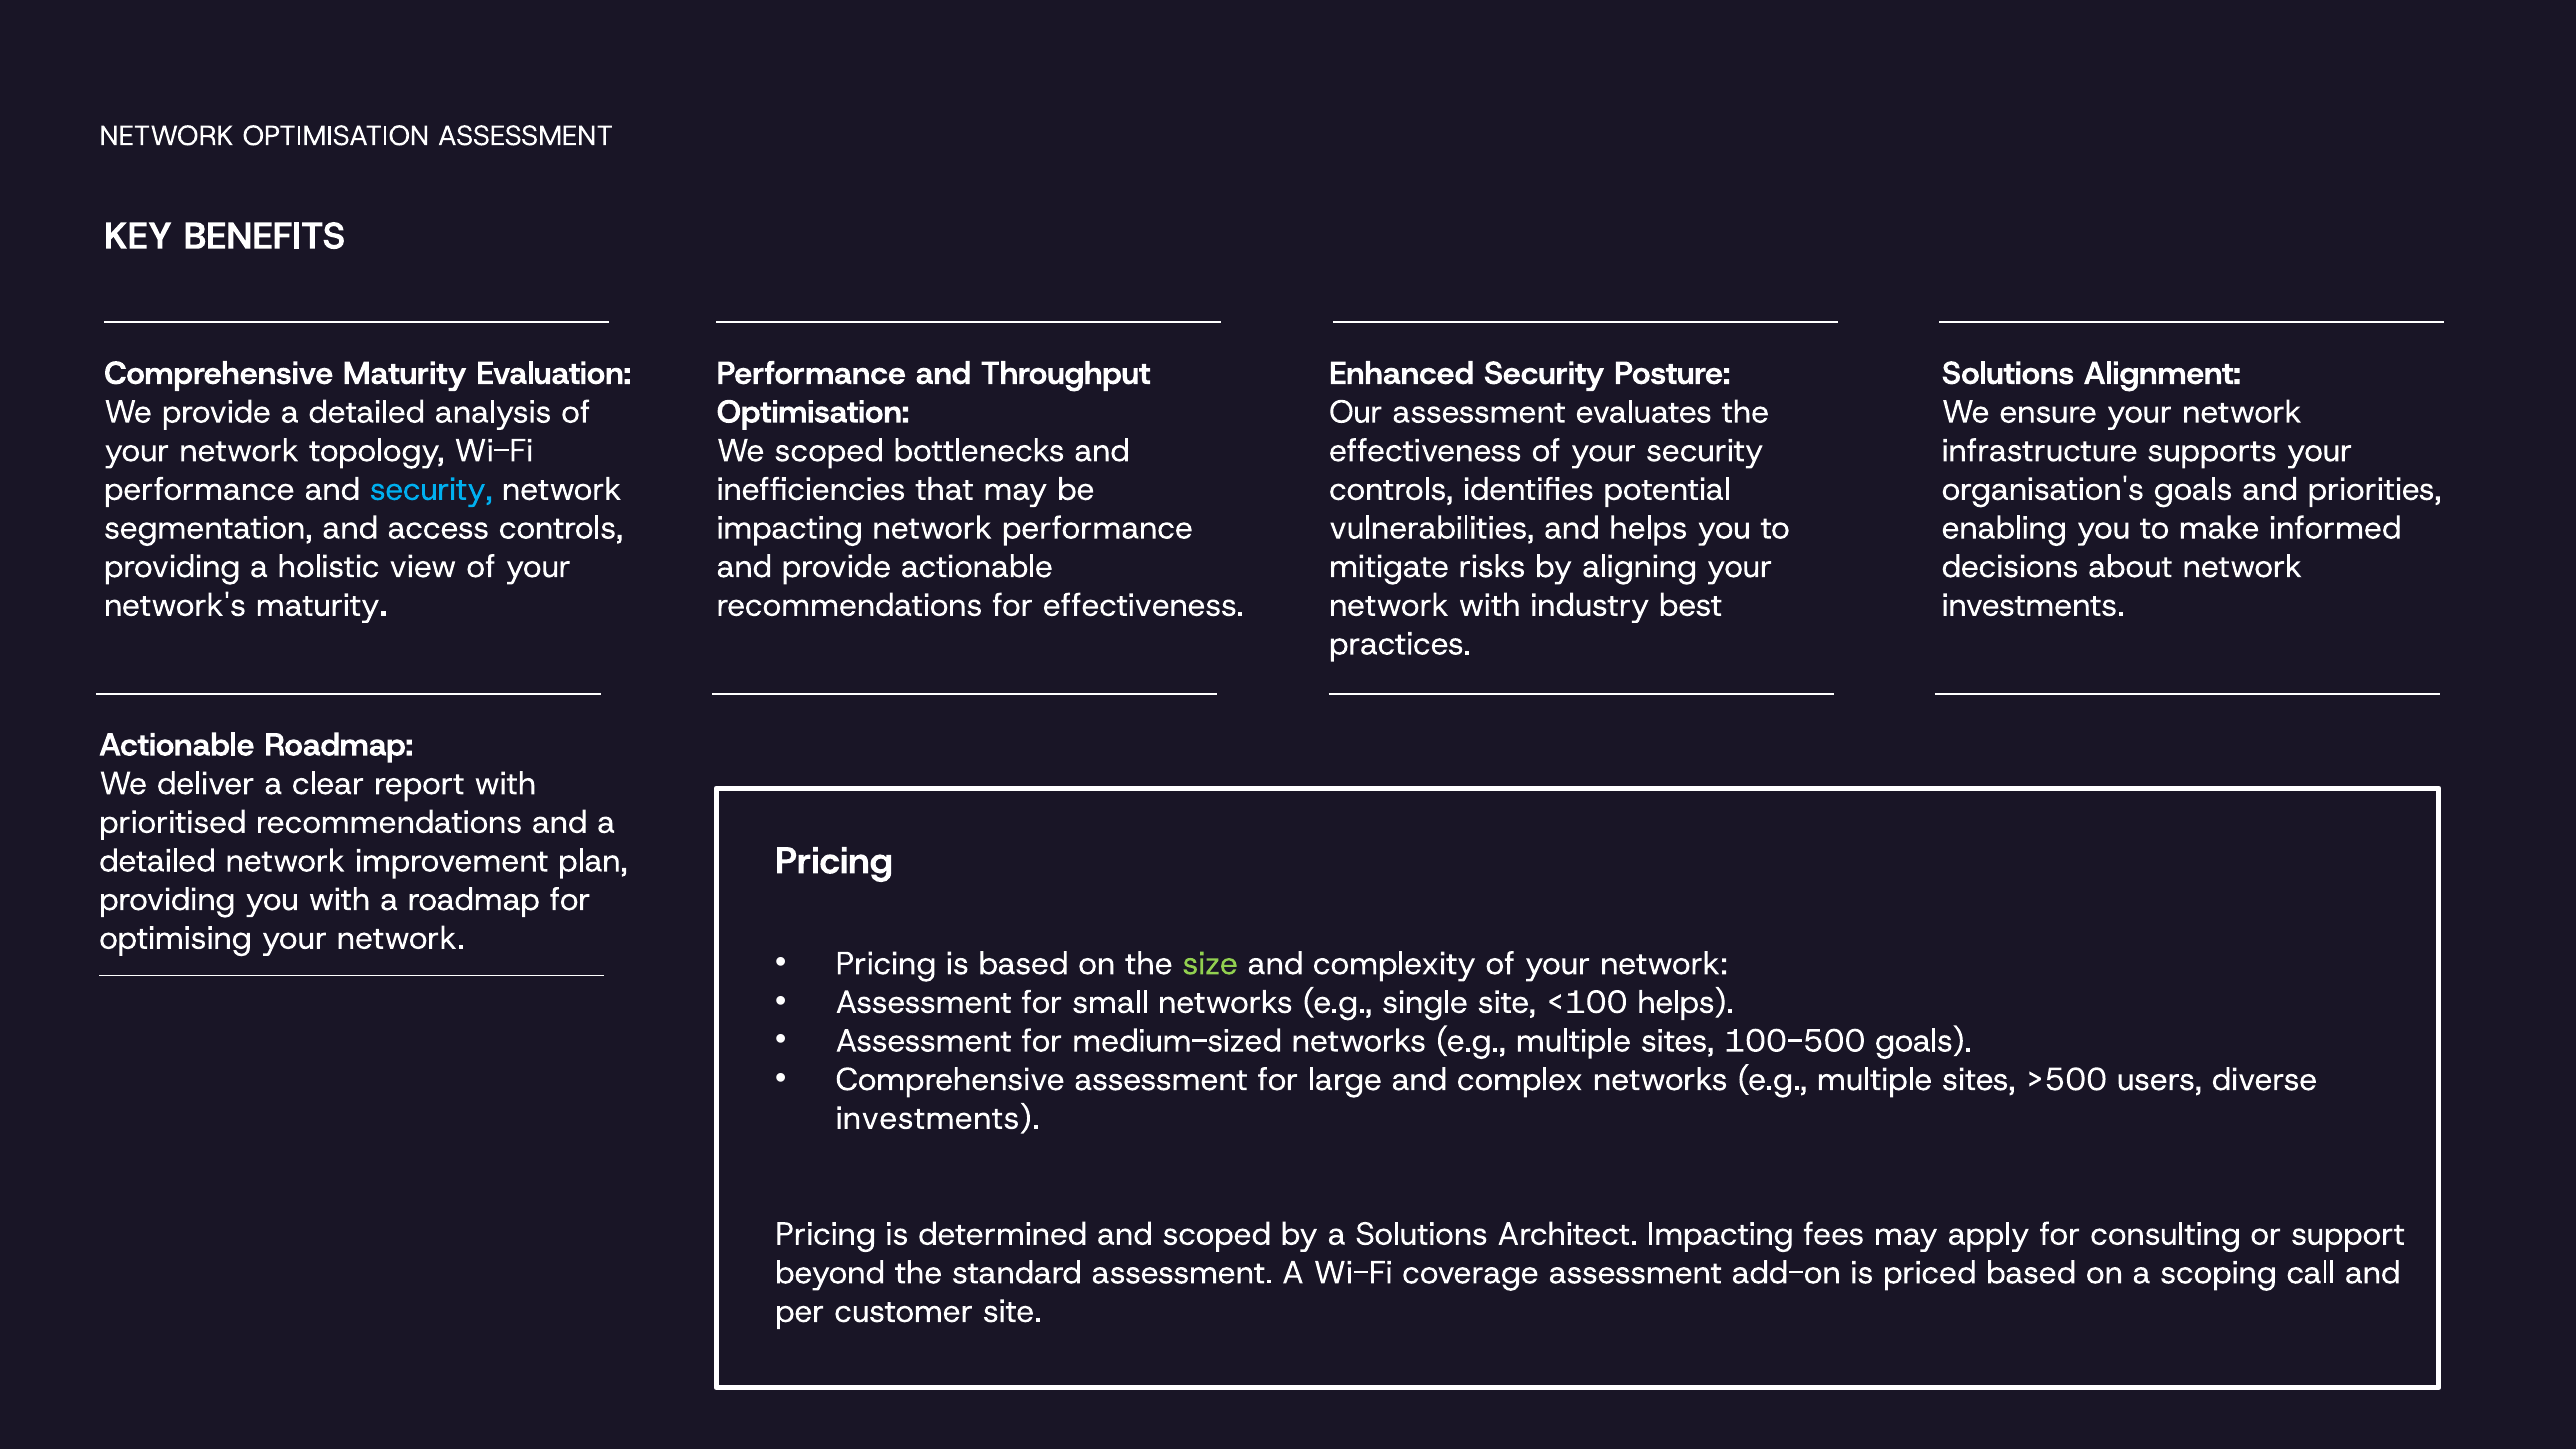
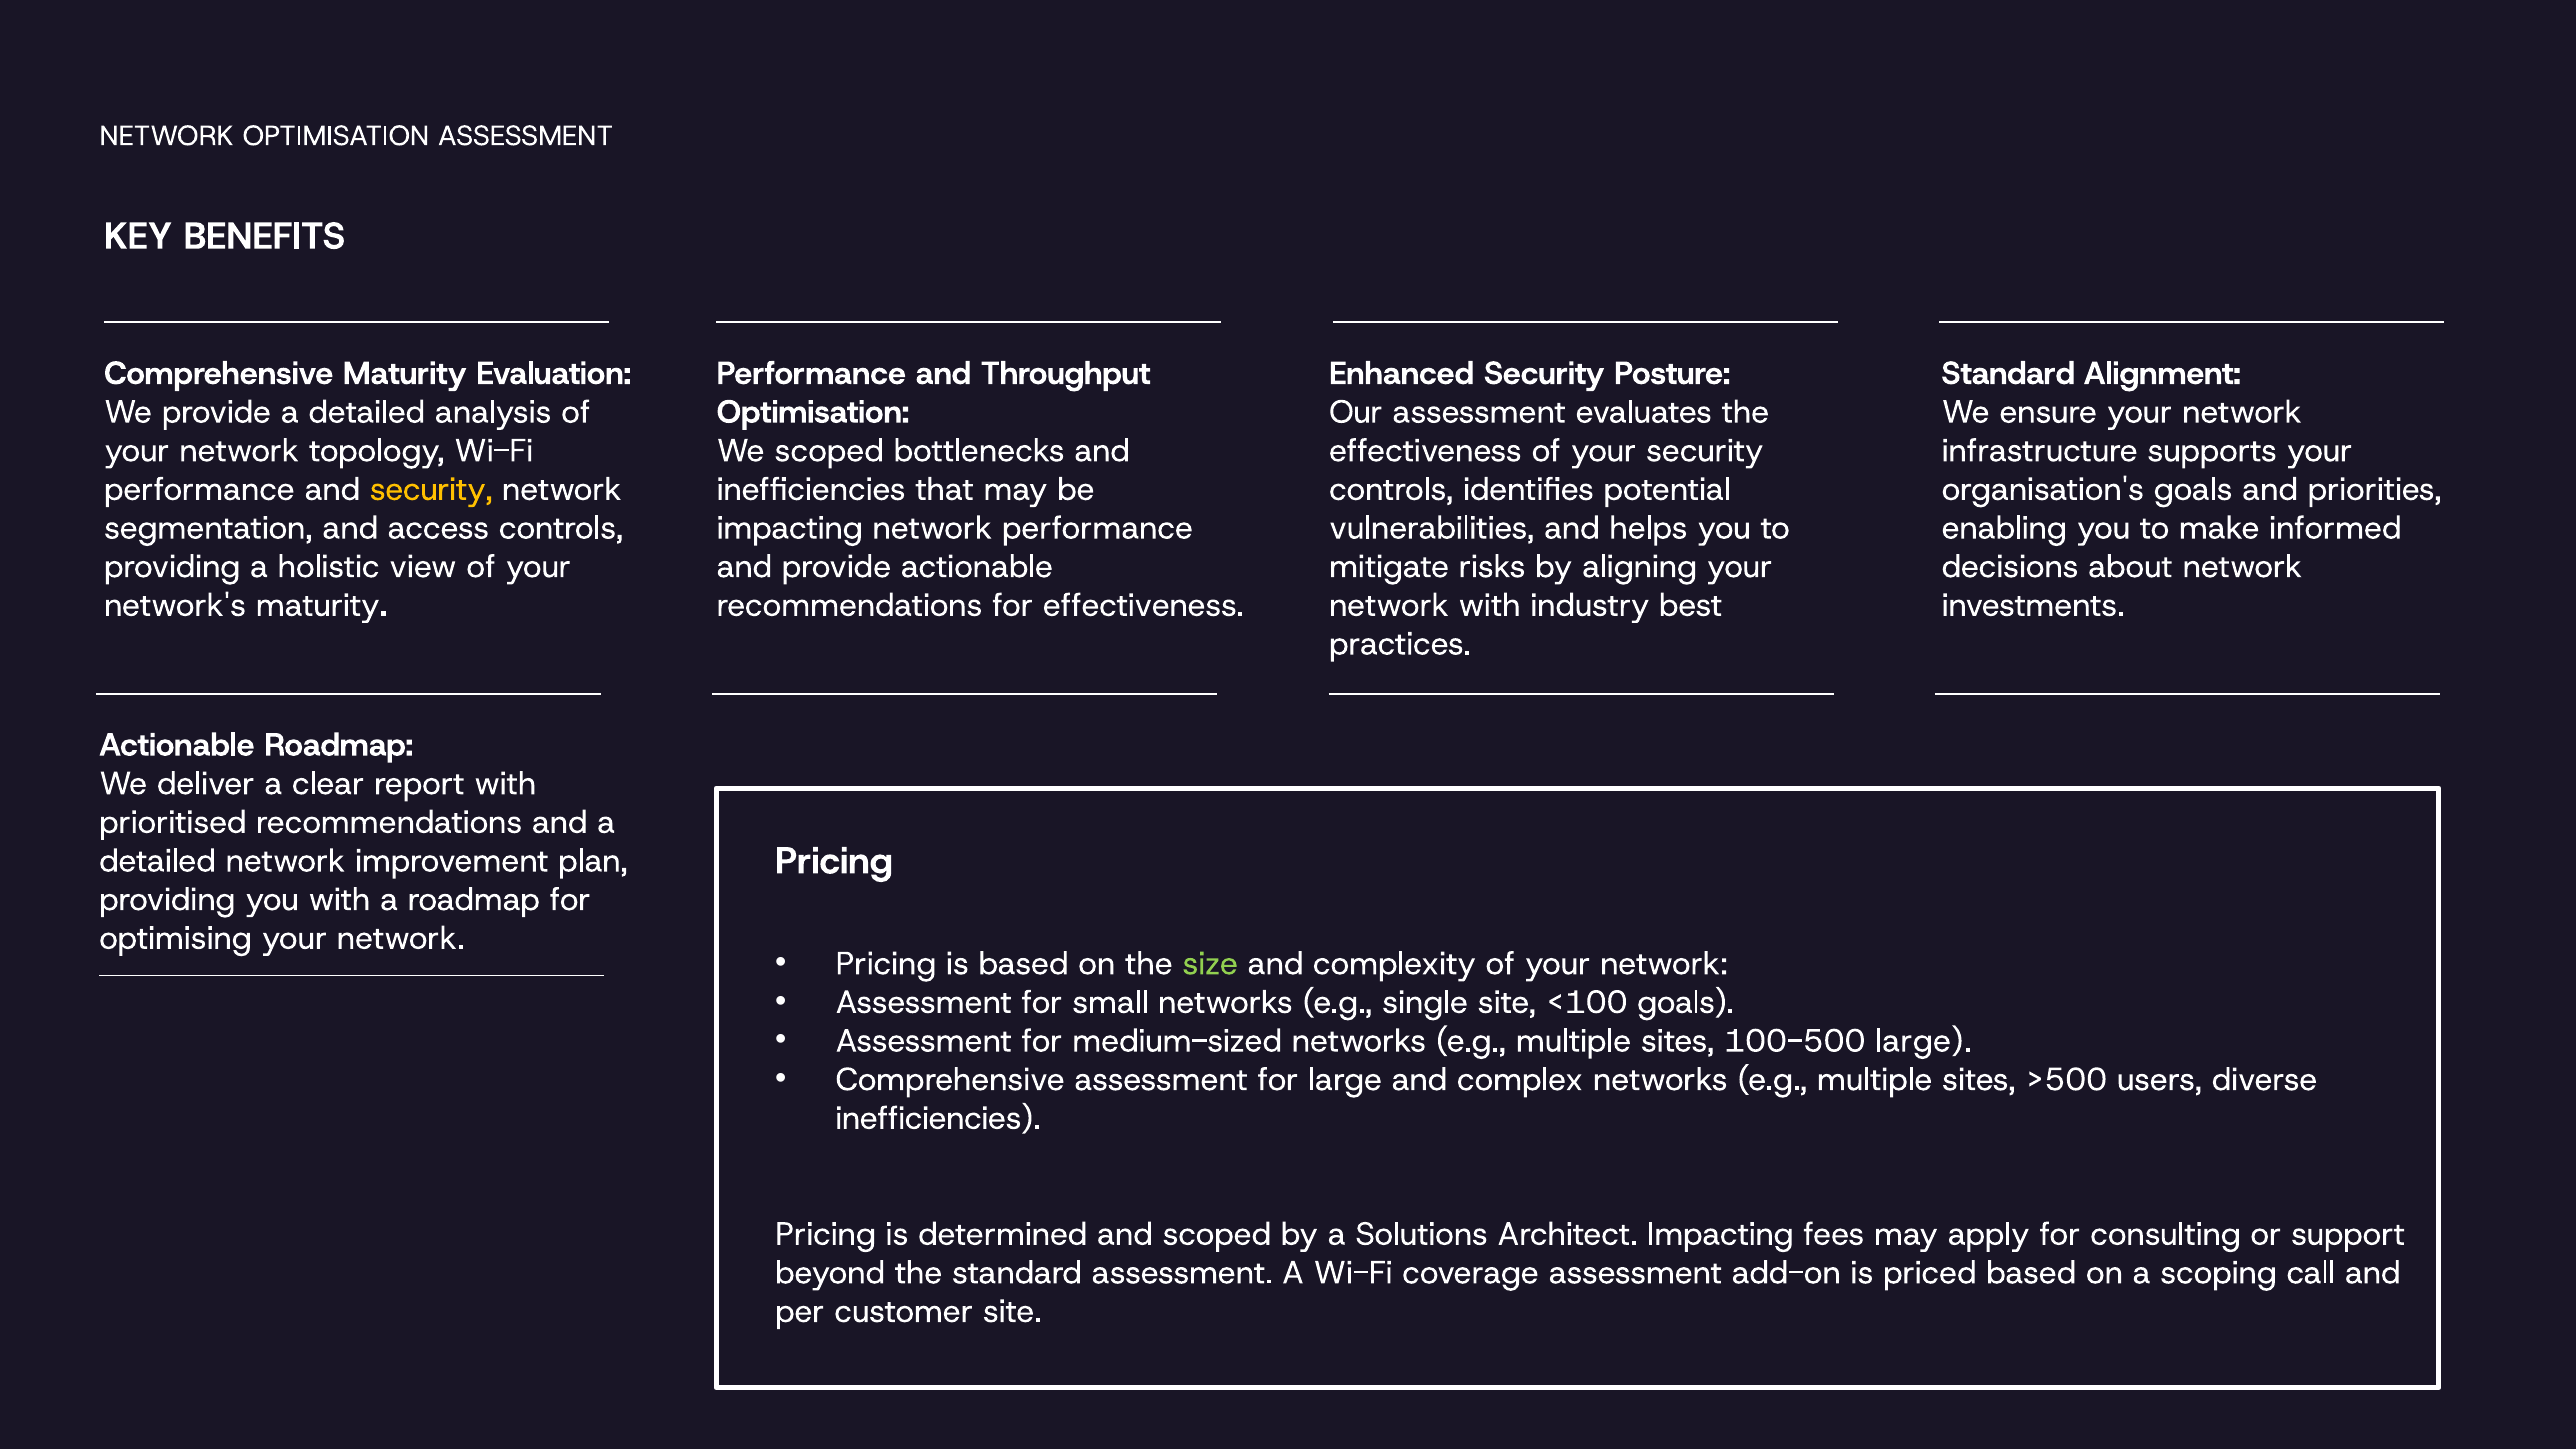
Solutions: Solutions -> Standard (2008, 373)
security colour: light blue -> yellow (431, 489)
<100 helps: helps -> goals (1686, 1002)
100-500 goals: goals -> large (1923, 1041)
investments: investments -> inefficiencies (938, 1118)
